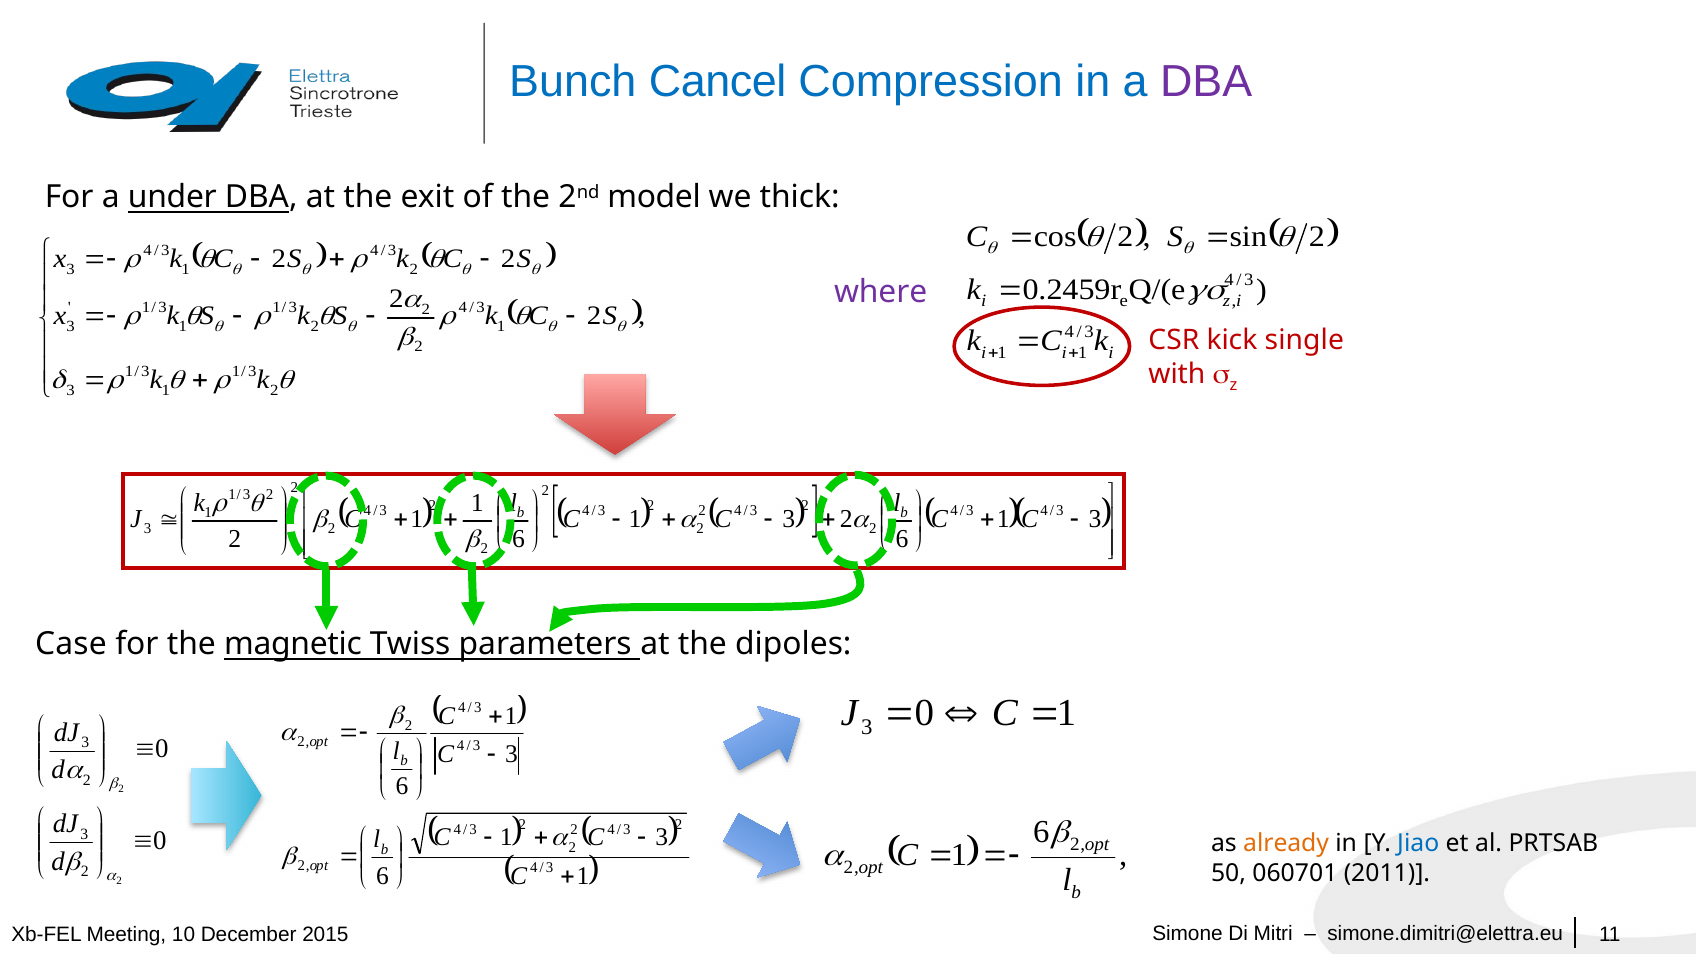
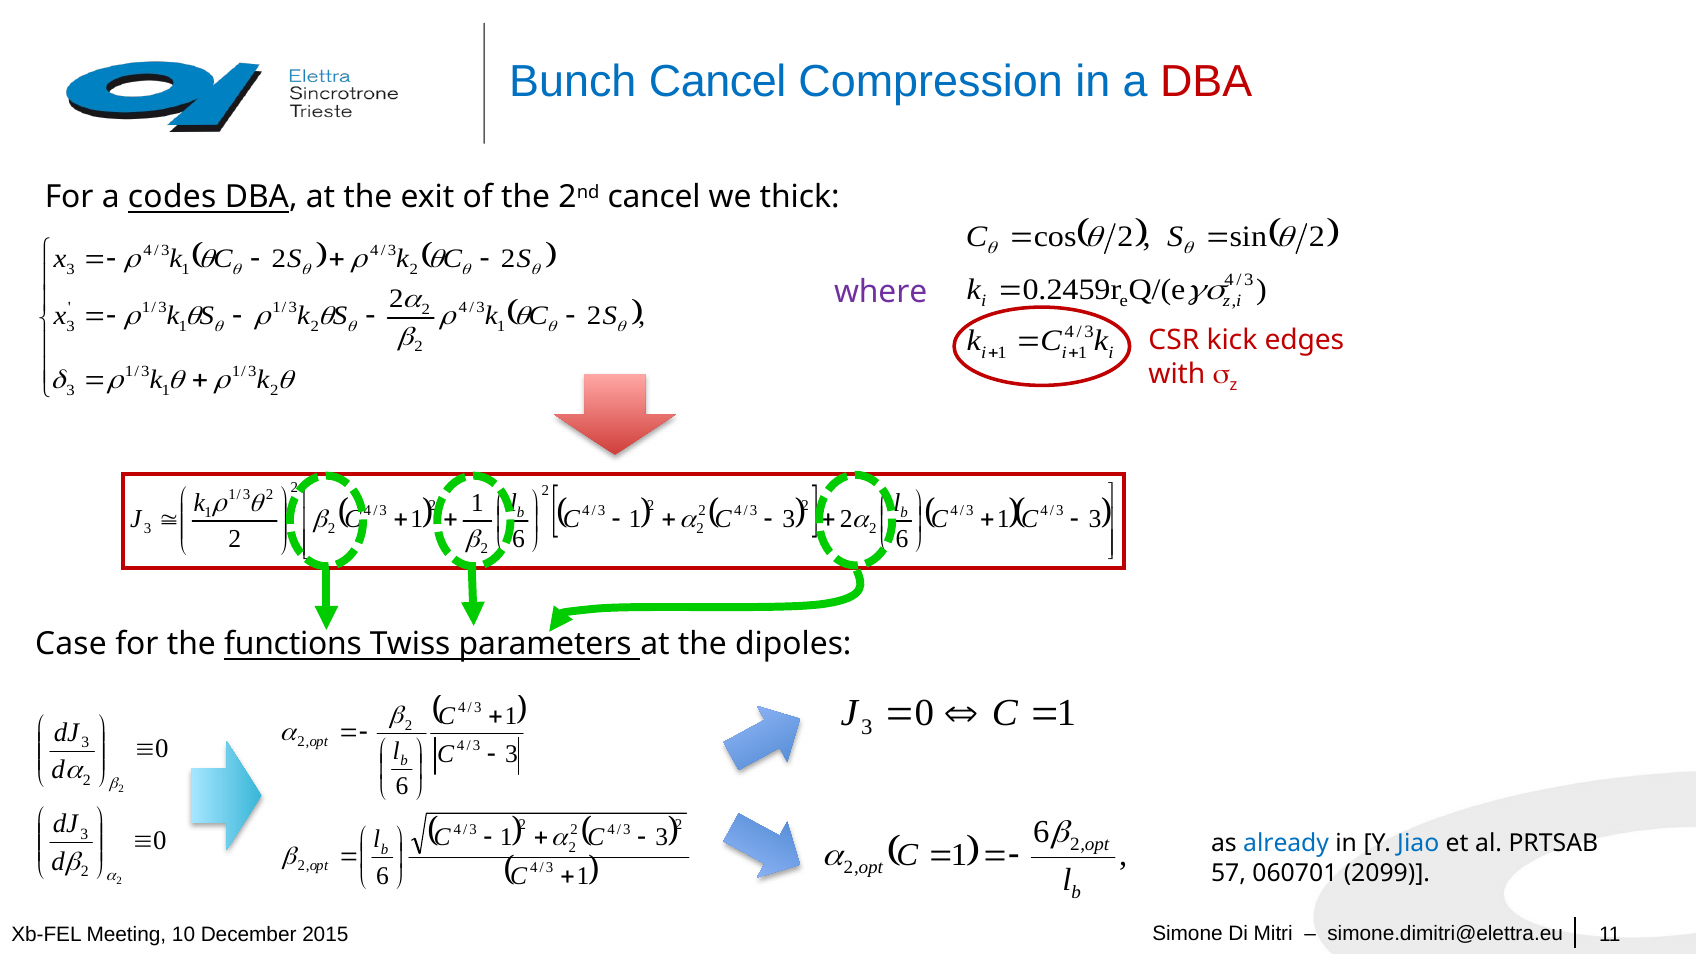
DBA colour: purple -> red (1206, 82)
under: under -> codes (172, 197)
2nd model: model -> cancel (654, 197)
single: single -> edges (1304, 340)
magnetic: magnetic -> functions (293, 644)
already colour: orange -> blue (1286, 844)
50: 50 -> 57 (1228, 873)
2011: 2011 -> 2099 (1387, 873)
